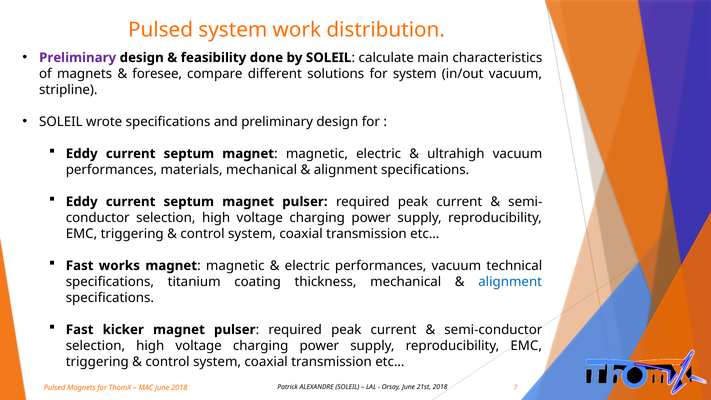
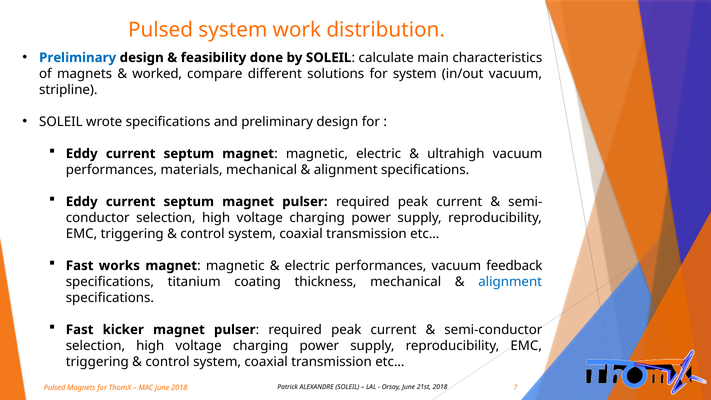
Preliminary colour: purple -> blue (78, 58)
foresee: foresee -> worked (157, 74)
technical: technical -> feedback (514, 266)
